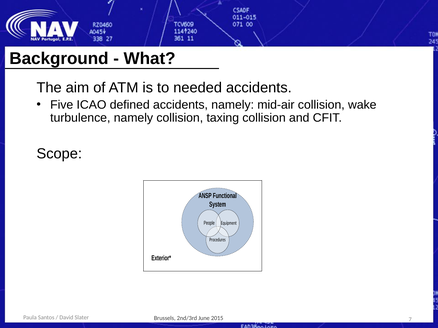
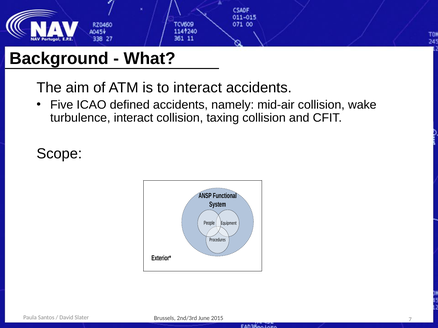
to needed: needed -> interact (198, 88)
turbulence namely: namely -> interact (133, 118)
